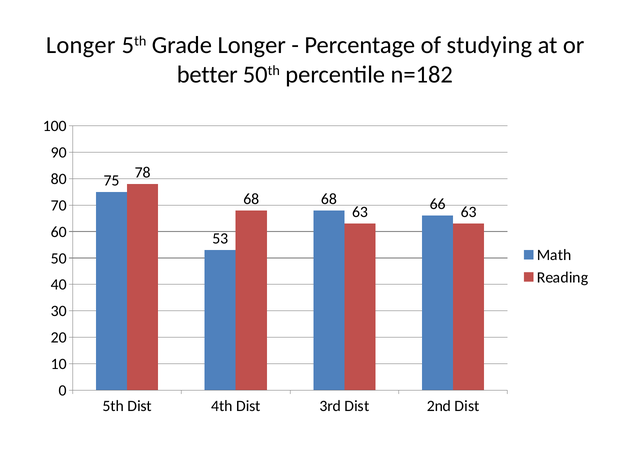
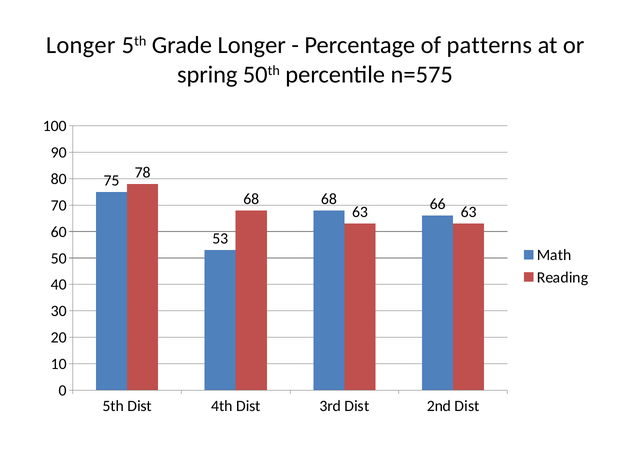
studying: studying -> patterns (489, 45)
better: better -> spring (207, 75)
n=182: n=182 -> n=575 (422, 75)
